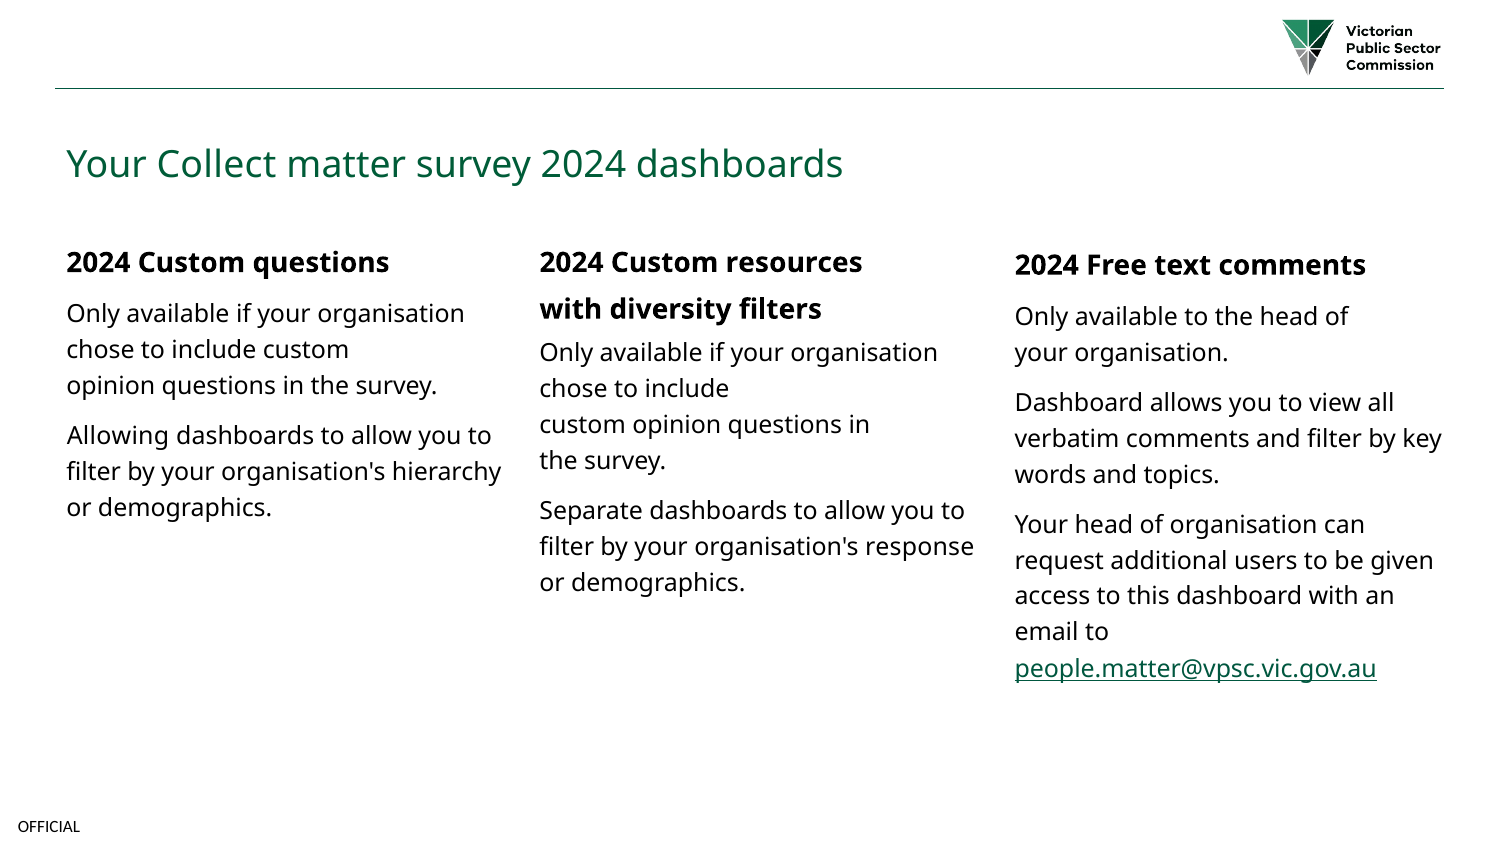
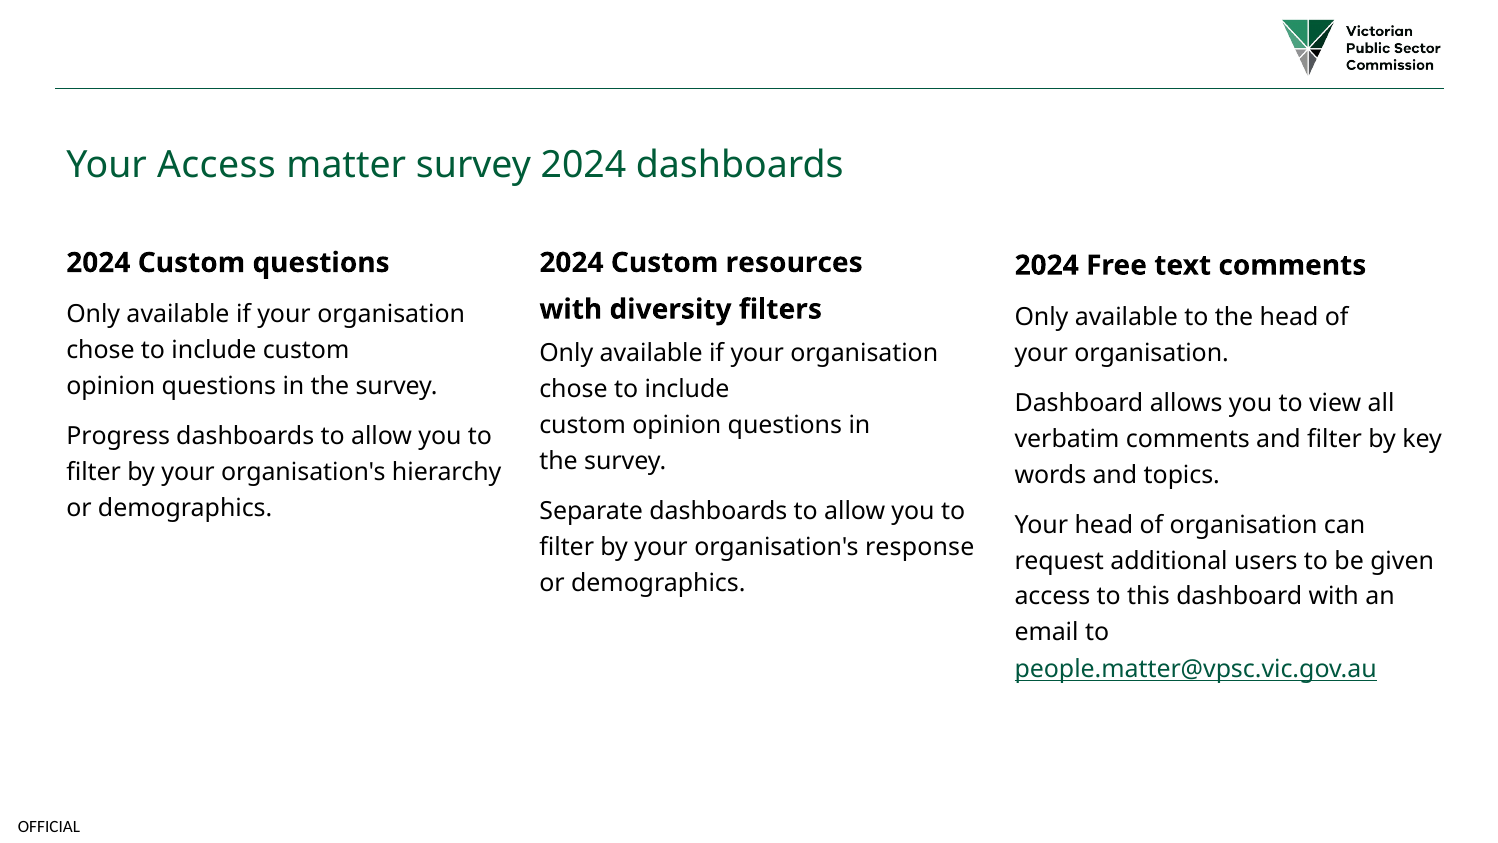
Your Collect: Collect -> Access (216, 165)
Allowing: Allowing -> Progress (118, 436)
